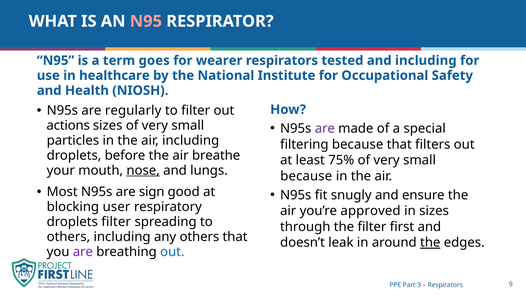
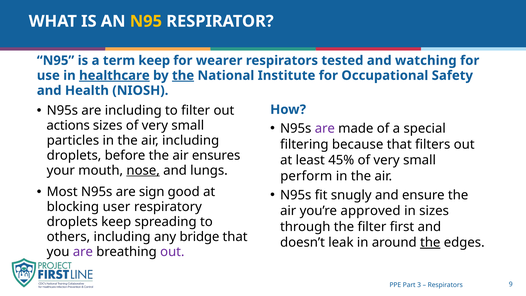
N95 colour: pink -> yellow (146, 21)
term goes: goes -> keep (154, 60)
and including: including -> watching (426, 60)
healthcare underline: none -> present (114, 75)
the underline: none -> present (183, 75)
are regularly: regularly -> including (133, 110)
breathe: breathe -> ensures (216, 155)
75%: 75% -> 45% (341, 160)
because: because -> perform (306, 176)
droplets filter: filter -> keep (116, 222)
any others: others -> bridge (199, 237)
out colour: blue -> purple (172, 252)
